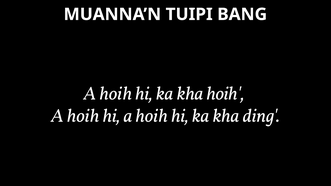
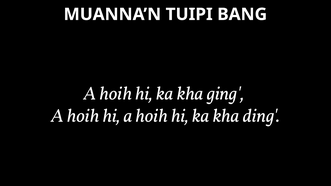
kha hoih: hoih -> ging (226, 94)
